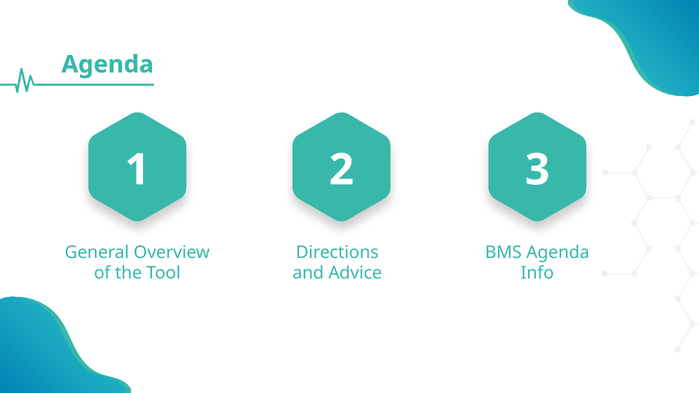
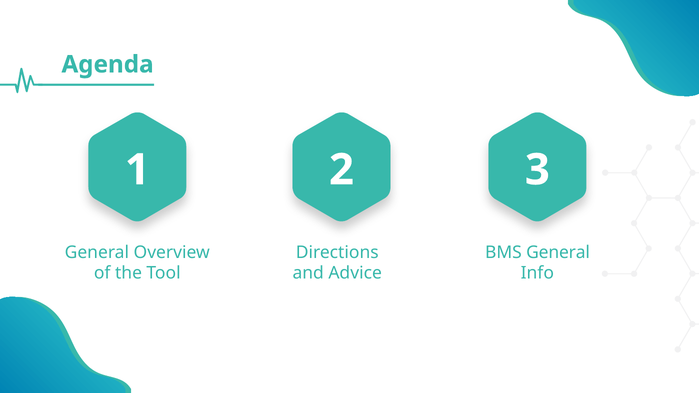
BMS Agenda: Agenda -> General (558, 252)
